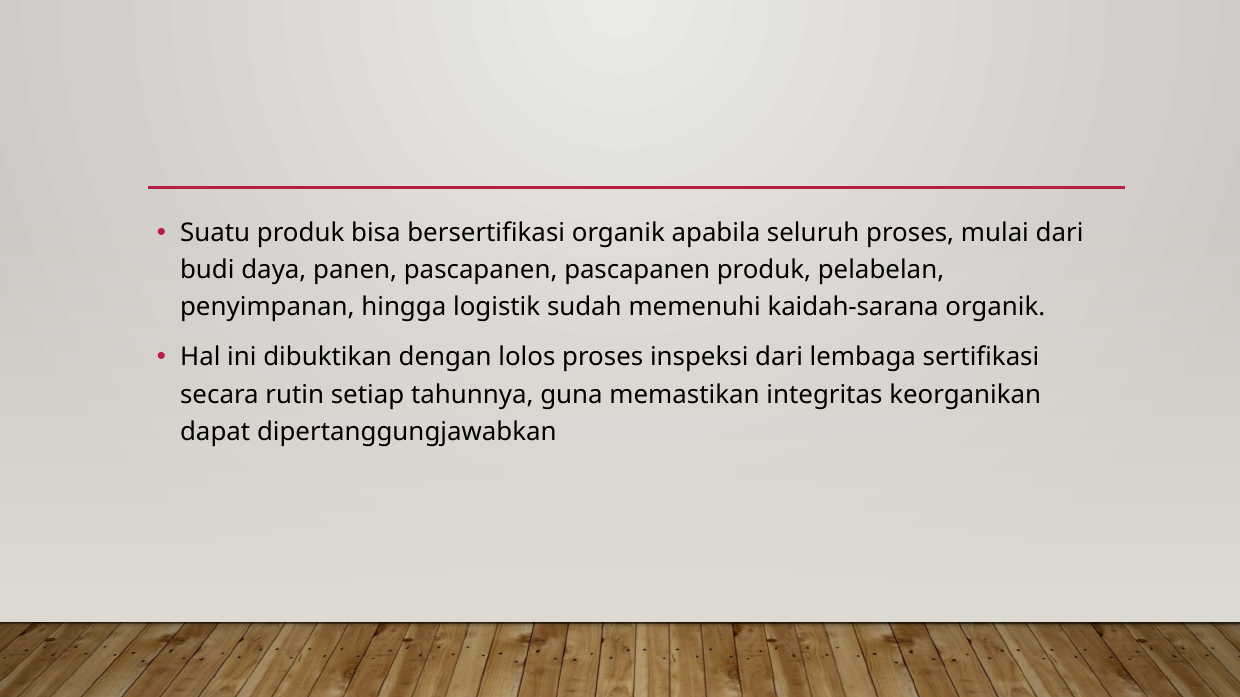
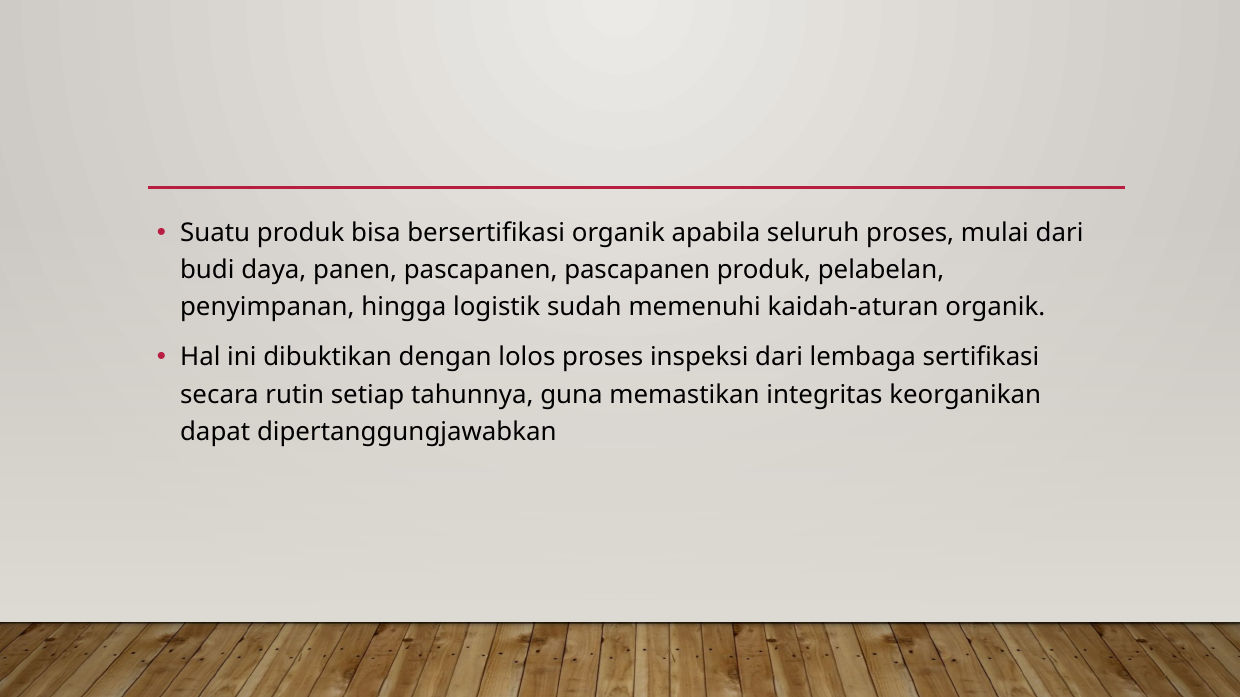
kaidah-sarana: kaidah-sarana -> kaidah-aturan (853, 308)
